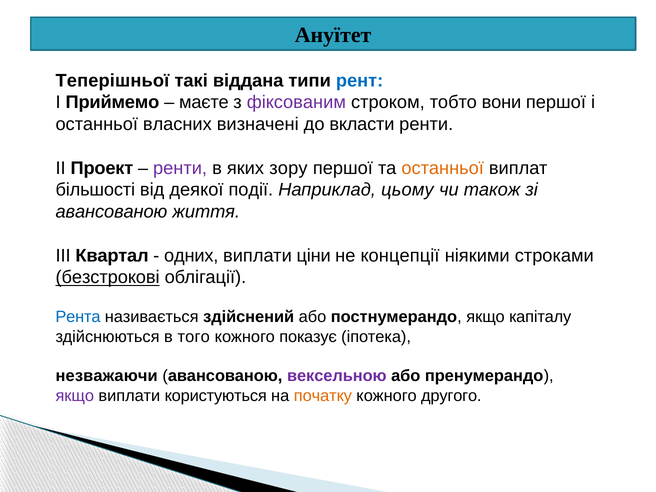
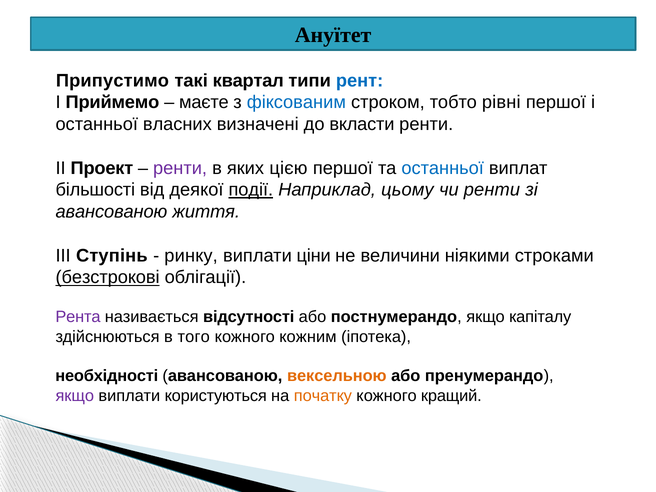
Теперішньої: Теперішньої -> Припустимо (112, 81)
віддана: віддана -> квартал (248, 81)
фіксованим colour: purple -> blue (296, 102)
вони: вони -> рівні (501, 102)
зору: зору -> цією (288, 168)
останньої colour: orange -> blue (443, 168)
події underline: none -> present (251, 190)
чи також: також -> ренти (492, 190)
Квартал: Квартал -> Ступінь (112, 256)
одних: одних -> ринку (191, 256)
концепції: концепції -> величини (400, 256)
Рента colour: blue -> purple (78, 317)
здійснений: здійснений -> відсутності (249, 317)
показує: показує -> кожним (308, 337)
незважаючи: незважаючи -> необхідності (107, 376)
вексельною colour: purple -> orange (337, 376)
другого: другого -> кращий (451, 396)
